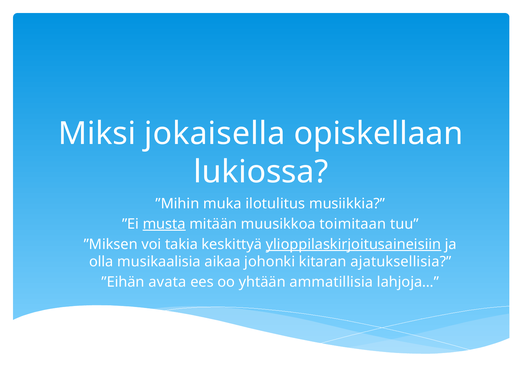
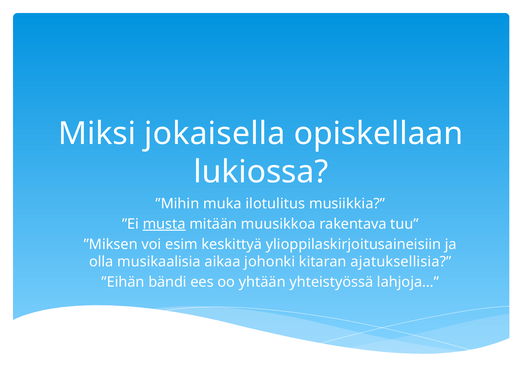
toimitaan: toimitaan -> rakentava (353, 224)
takia: takia -> esim (181, 245)
ylioppilaskirjoitusaineisiin underline: present -> none (354, 245)
avata: avata -> bändi (168, 282)
ammatillisia: ammatillisia -> yhteistyössä (331, 282)
